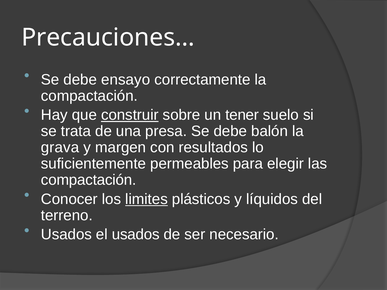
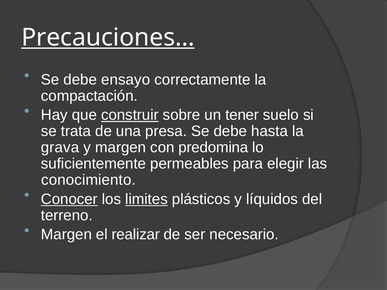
Precauciones… underline: none -> present (108, 38)
balón: balón -> hasta (270, 131)
resultados: resultados -> predomina (213, 148)
compactación: compactación -> conocimiento (88, 180)
Conocer underline: none -> present (69, 199)
Usados: Usados -> Margen (66, 235)
el usados: usados -> realizar (136, 235)
